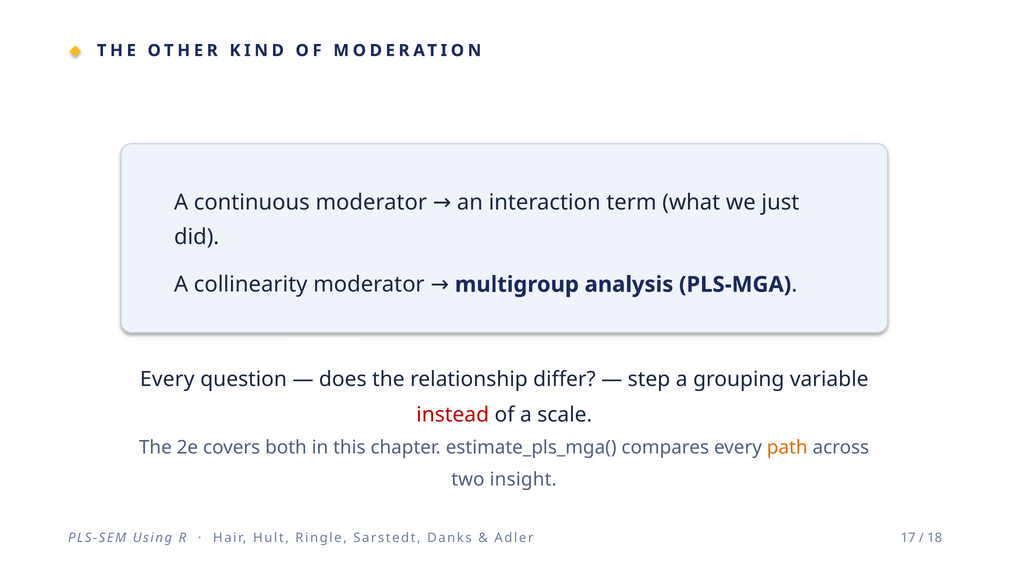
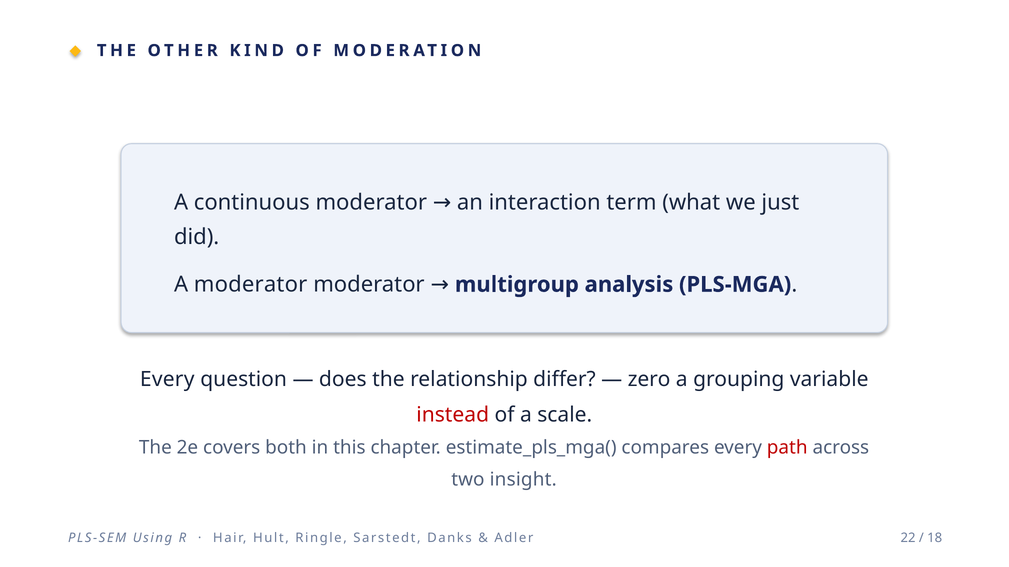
A collinearity: collinearity -> moderator (251, 285)
step: step -> zero (649, 380)
path colour: orange -> red (787, 448)
17: 17 -> 22 (908, 539)
